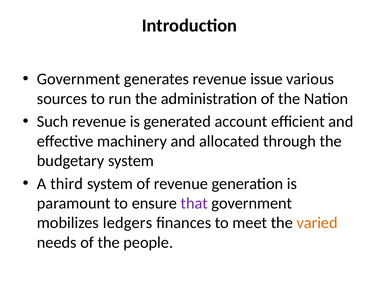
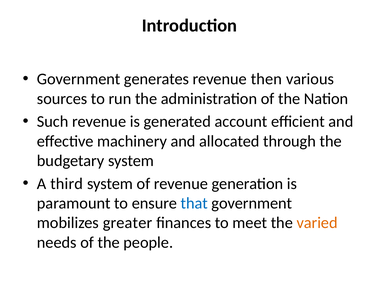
issue: issue -> then (266, 79)
that colour: purple -> blue (194, 203)
ledgers: ledgers -> greater (128, 223)
